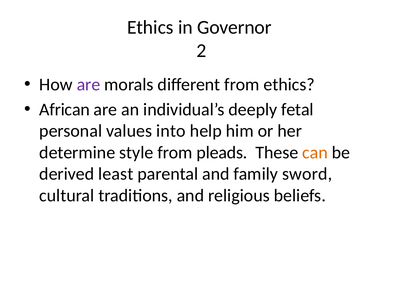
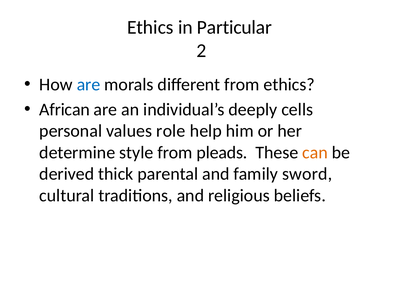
Governor: Governor -> Particular (234, 27)
are colour: purple -> blue (88, 85)
fetal: fetal -> cells (297, 110)
into: into -> role (171, 131)
least: least -> thick (116, 174)
